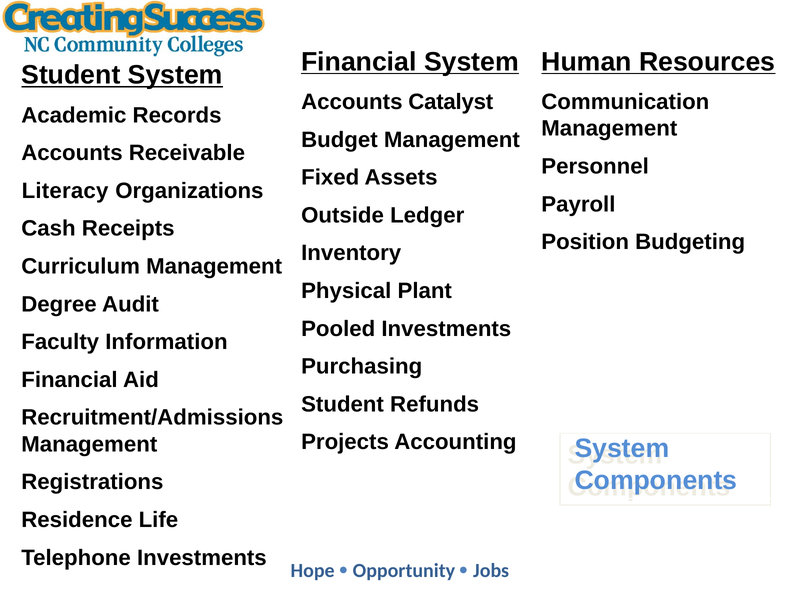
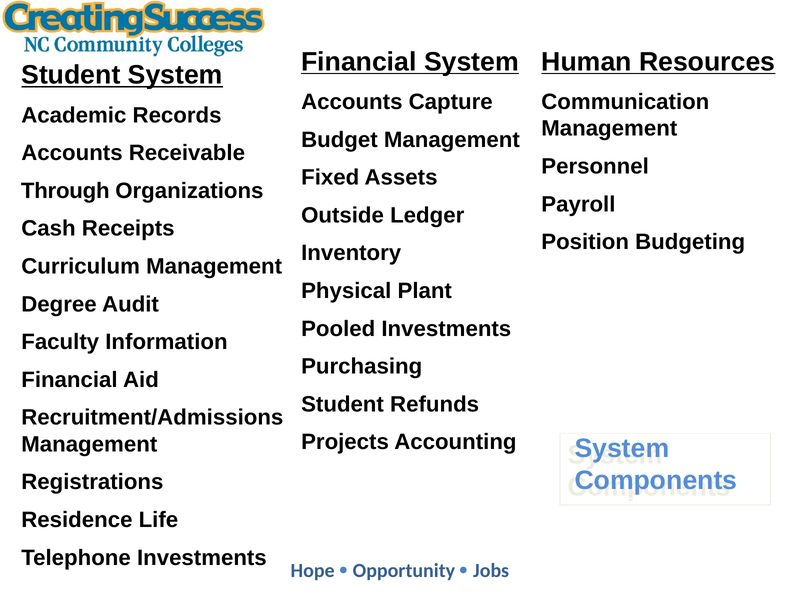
Catalyst: Catalyst -> Capture (451, 102)
Literacy: Literacy -> Through (65, 191)
